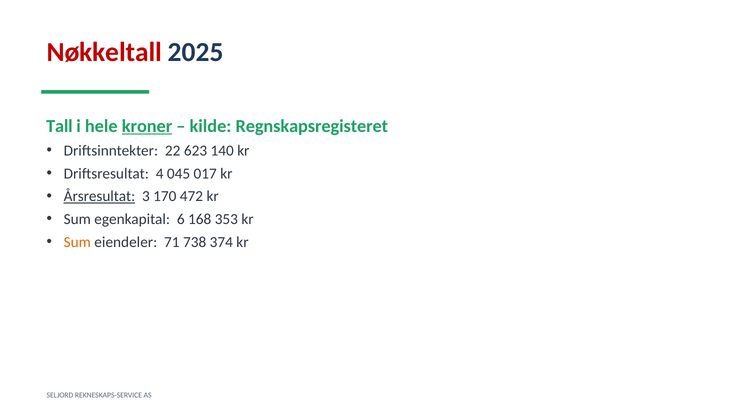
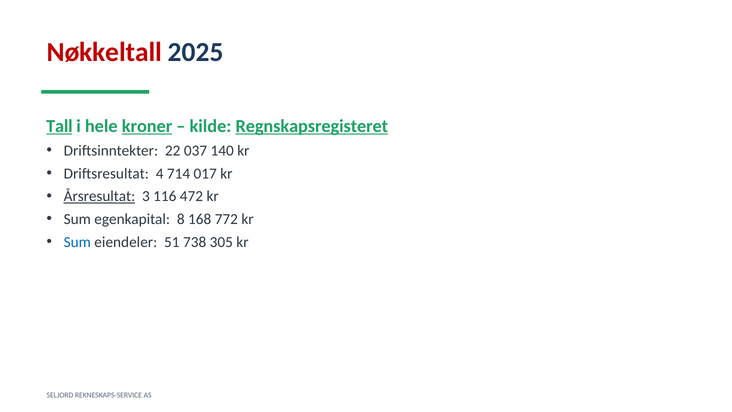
Tall underline: none -> present (59, 126)
Regnskapsregisteret underline: none -> present (312, 126)
623: 623 -> 037 (196, 151)
045: 045 -> 714 (179, 173)
170: 170 -> 116 (165, 196)
6: 6 -> 8 (181, 219)
353: 353 -> 772 (226, 219)
Sum colour: orange -> blue (77, 242)
71: 71 -> 51 (172, 242)
374: 374 -> 305 (221, 242)
